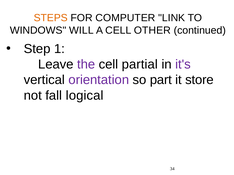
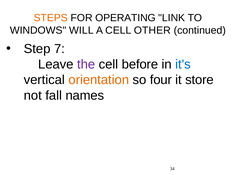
COMPUTER: COMPUTER -> OPERATING (125, 18)
1: 1 -> 7 (59, 49)
partial: partial -> before (140, 65)
it's colour: purple -> blue (183, 65)
orientation colour: purple -> orange (99, 80)
part: part -> four (161, 80)
logical: logical -> names (85, 96)
